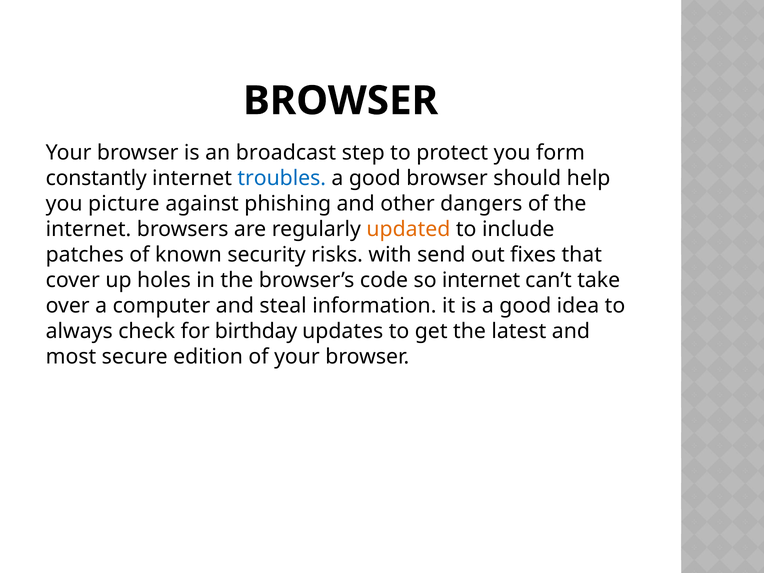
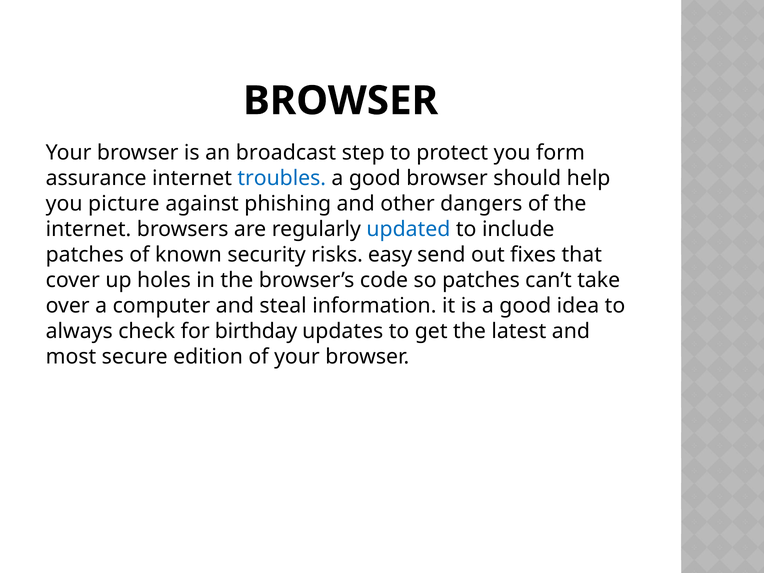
constantly: constantly -> assurance (96, 178)
updated colour: orange -> blue (408, 229)
with: with -> easy (390, 255)
so internet: internet -> patches (481, 280)
